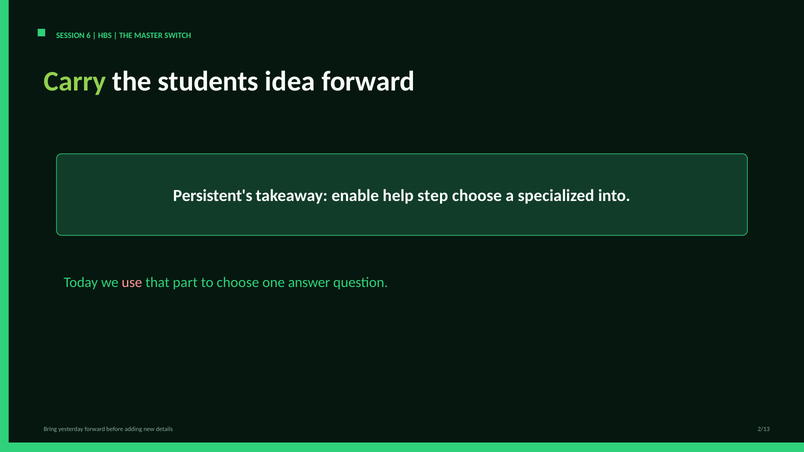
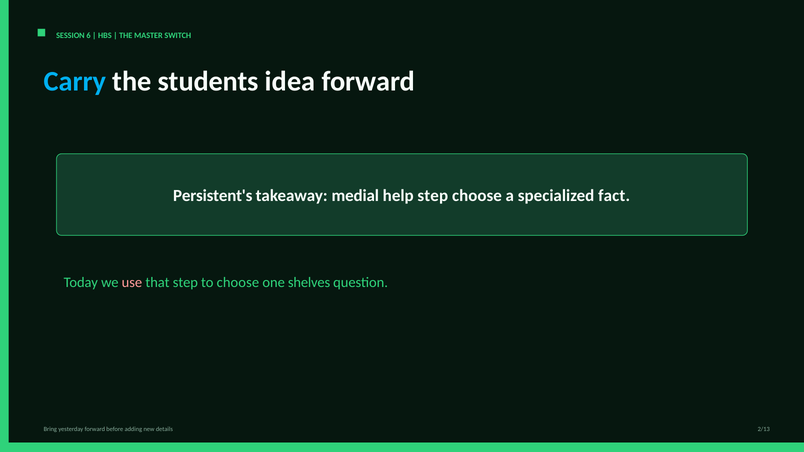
Carry colour: light green -> light blue (75, 81)
enable: enable -> medial (355, 196)
into: into -> fact (614, 196)
that part: part -> step (185, 283)
answer: answer -> shelves (309, 283)
